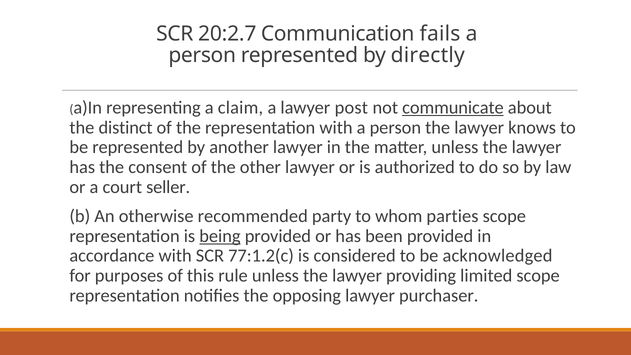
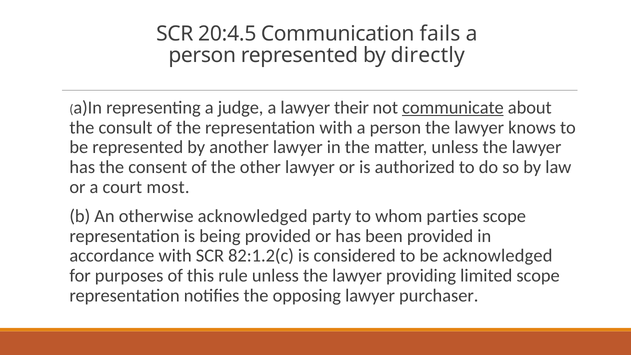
20:2.7: 20:2.7 -> 20:4.5 (227, 34)
claim: claim -> judge (241, 108)
post: post -> their (351, 108)
distinct: distinct -> consult (126, 128)
seller: seller -> most (168, 187)
otherwise recommended: recommended -> acknowledged (253, 216)
being underline: present -> none (220, 236)
77:1.2(c: 77:1.2(c -> 82:1.2(c (261, 256)
